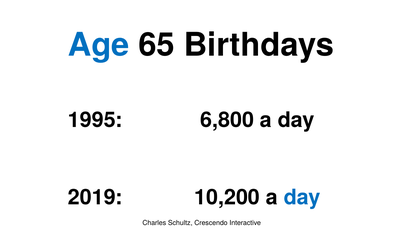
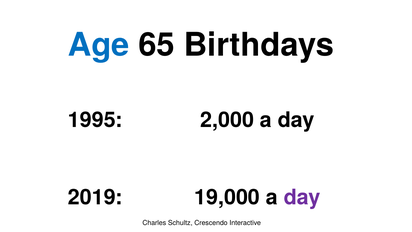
6,800: 6,800 -> 2,000 (227, 120)
10,200: 10,200 -> 19,000 (227, 197)
day colour: blue -> purple (302, 197)
